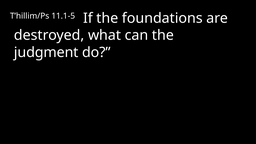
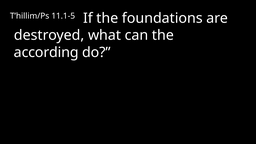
judgment: judgment -> according (46, 52)
